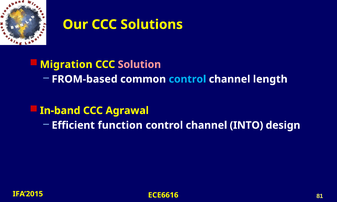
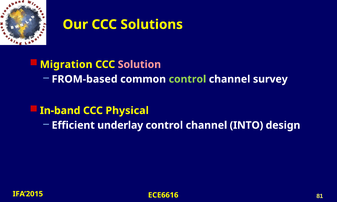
control colour: light blue -> light green (187, 79)
length: length -> survey (270, 79)
Agrawal: Agrawal -> Physical (127, 111)
function: function -> underlay (120, 125)
